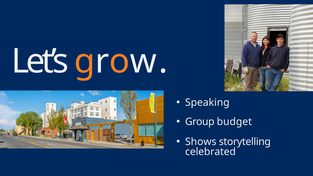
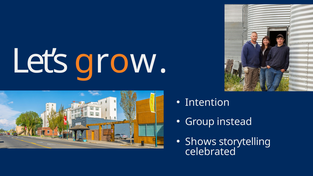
Speaking: Speaking -> Intention (207, 103)
budget: budget -> instead (234, 122)
